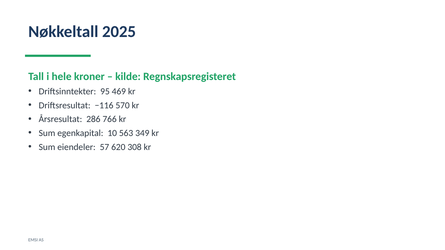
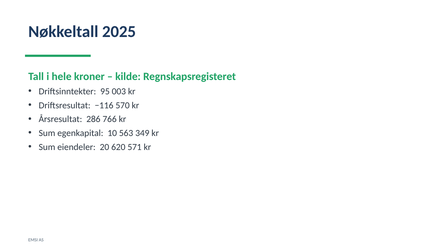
469: 469 -> 003 (119, 92)
57: 57 -> 20 (104, 147)
308: 308 -> 571 (135, 147)
